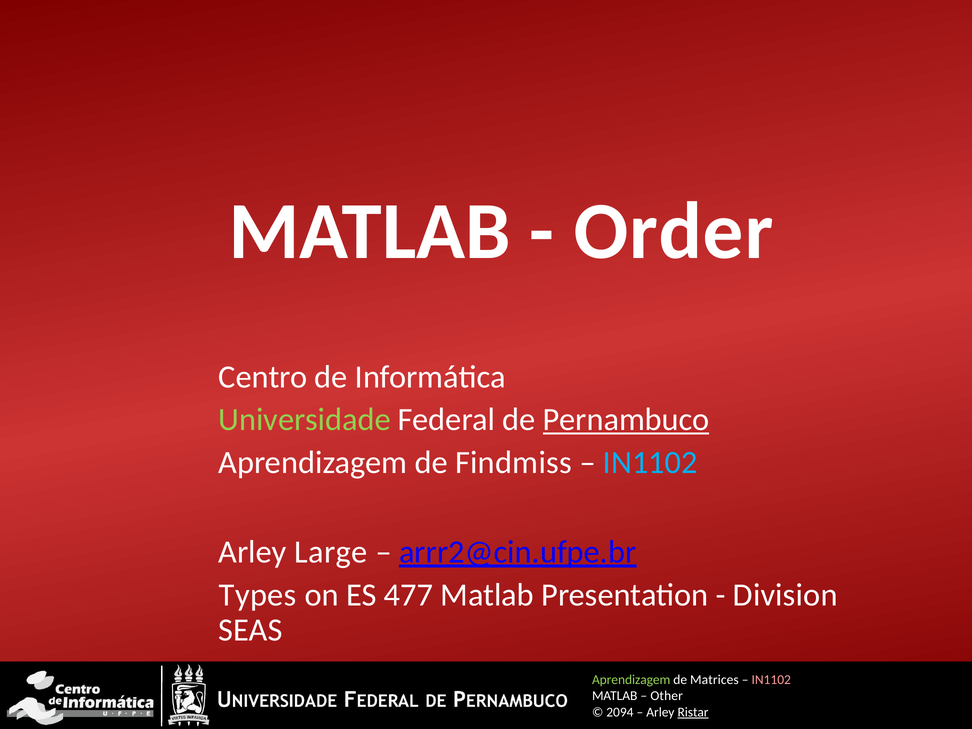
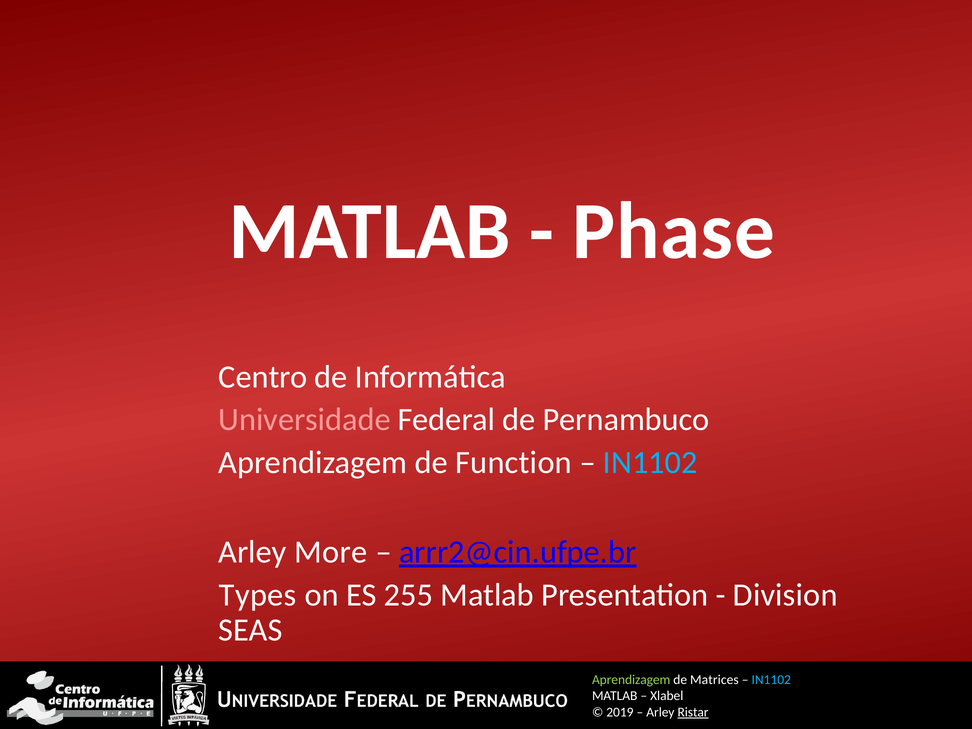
Order: Order -> Phase (673, 232)
Universidade colour: light green -> pink (305, 420)
Pernambuco underline: present -> none (626, 420)
Findmiss: Findmiss -> Function (514, 462)
Large: Large -> More (331, 552)
477: 477 -> 255 (408, 595)
IN1102 colour: pink -> light blue (771, 680)
Other: Other -> Xlabel (667, 696)
2094: 2094 -> 2019 (620, 712)
